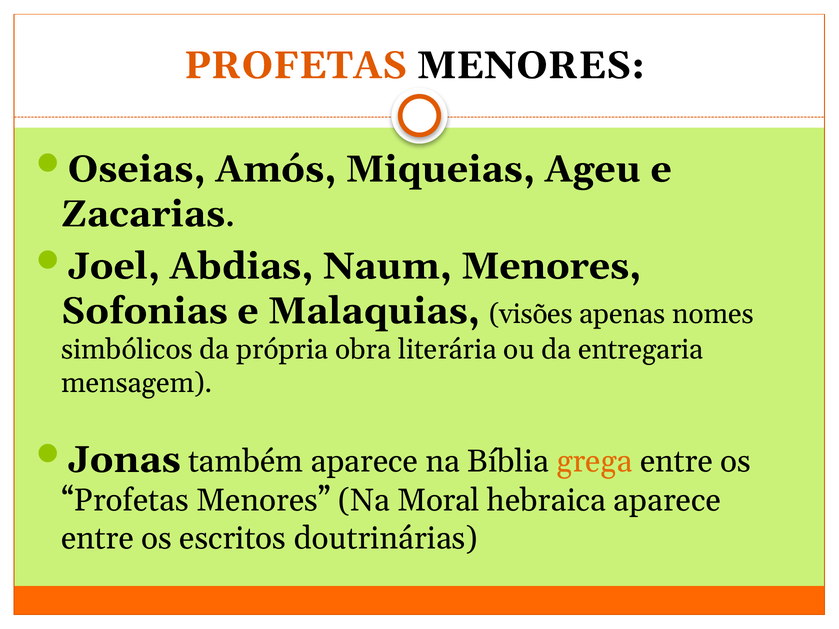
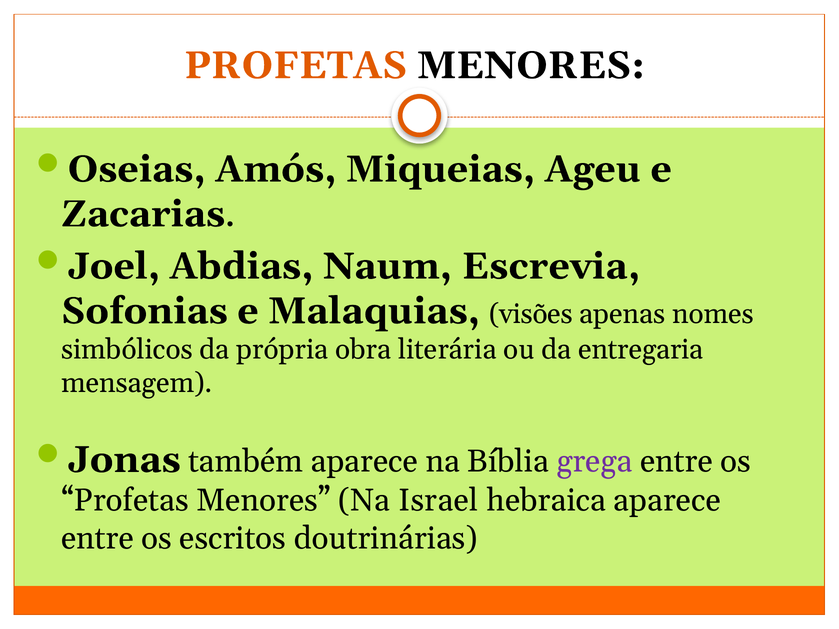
Naum Menores: Menores -> Escrevia (551, 266)
grega colour: orange -> purple (594, 462)
Moral: Moral -> Israel (438, 501)
